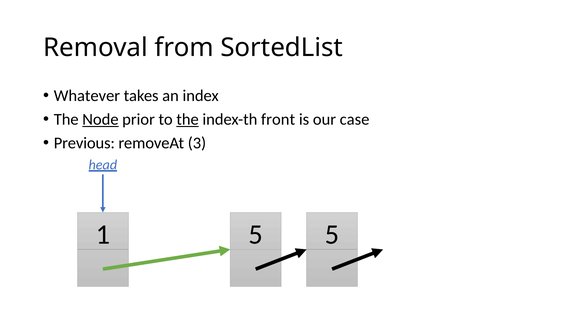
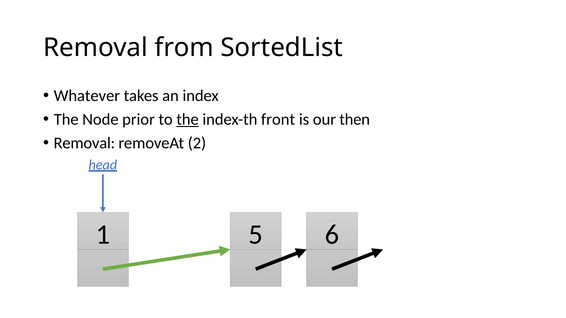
Node underline: present -> none (100, 119)
case: case -> then (355, 119)
Previous: Previous -> Removal (84, 143)
3: 3 -> 2 (197, 143)
1 5: 5 -> 6 (332, 235)
